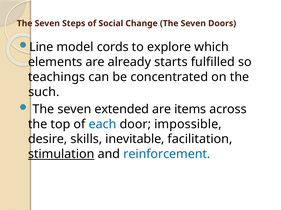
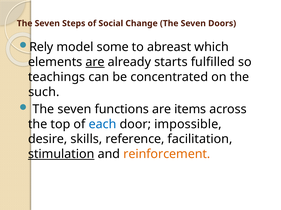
Line: Line -> Rely (41, 47)
cords: cords -> some (113, 47)
explore: explore -> abreast (169, 47)
are underline: none -> present (95, 62)
extended: extended -> functions (122, 110)
inevitable: inevitable -> reference (135, 140)
reinforcement colour: blue -> orange (167, 155)
